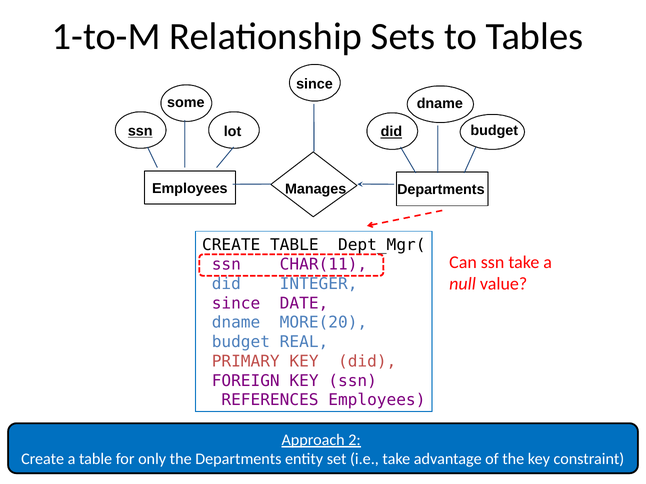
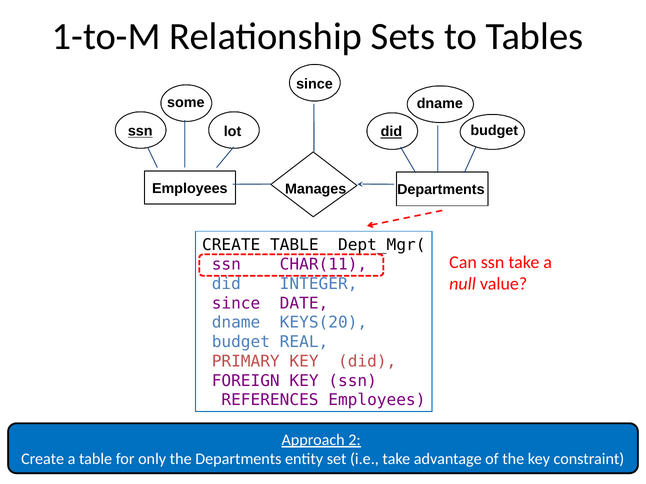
MORE(20: MORE(20 -> KEYS(20 (323, 323)
